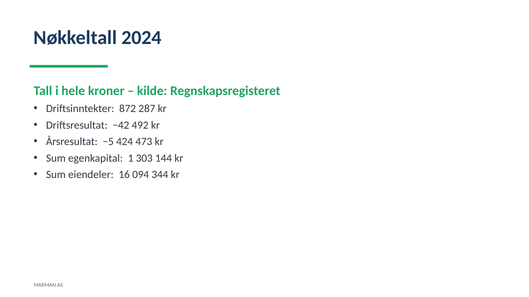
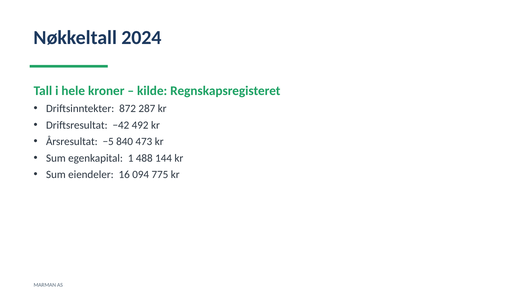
424: 424 -> 840 (125, 142)
303: 303 -> 488 (144, 158)
344: 344 -> 775 (160, 175)
